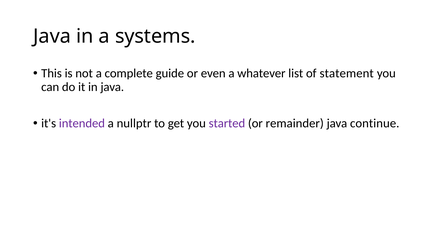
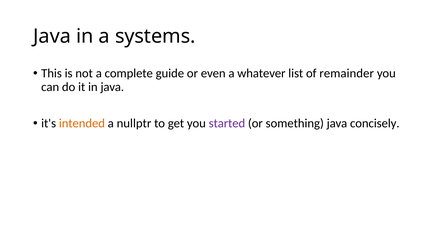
statement: statement -> remainder (347, 73)
intended colour: purple -> orange (82, 123)
remainder: remainder -> something (295, 123)
continue: continue -> concisely (375, 123)
